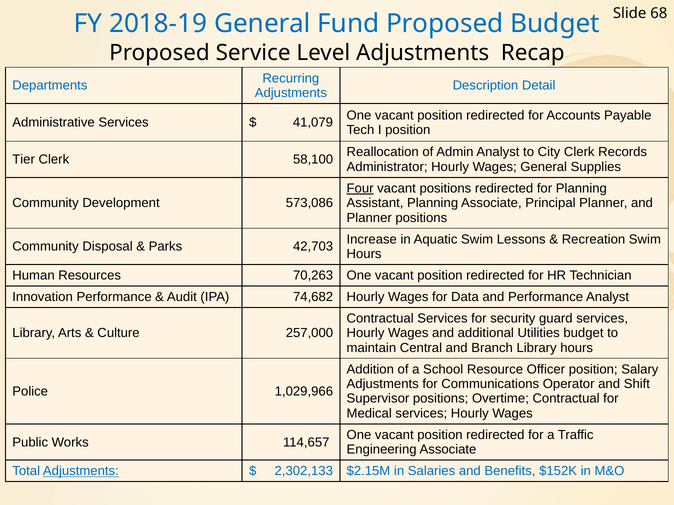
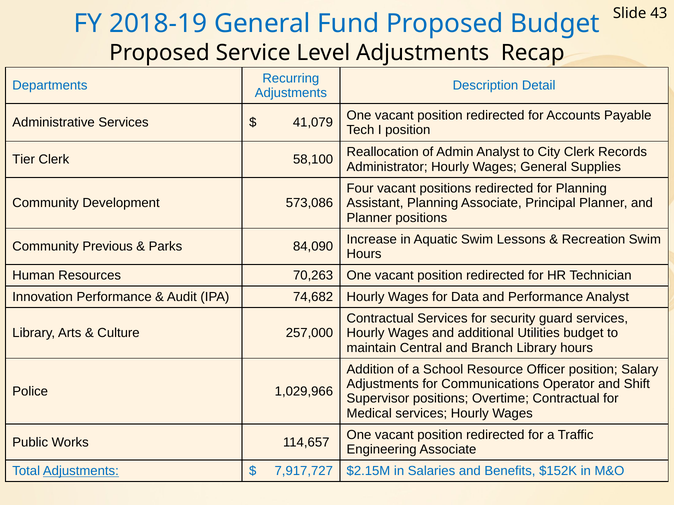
68: 68 -> 43 (659, 13)
Four underline: present -> none (360, 189)
Disposal: Disposal -> Previous (108, 247)
42,703: 42,703 -> 84,090 (313, 247)
2,302,133: 2,302,133 -> 7,917,727 (304, 472)
